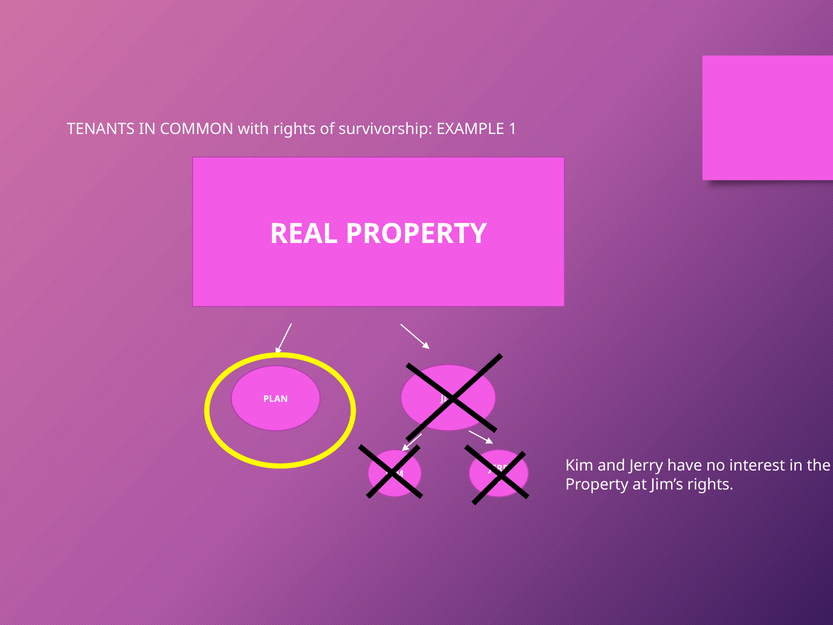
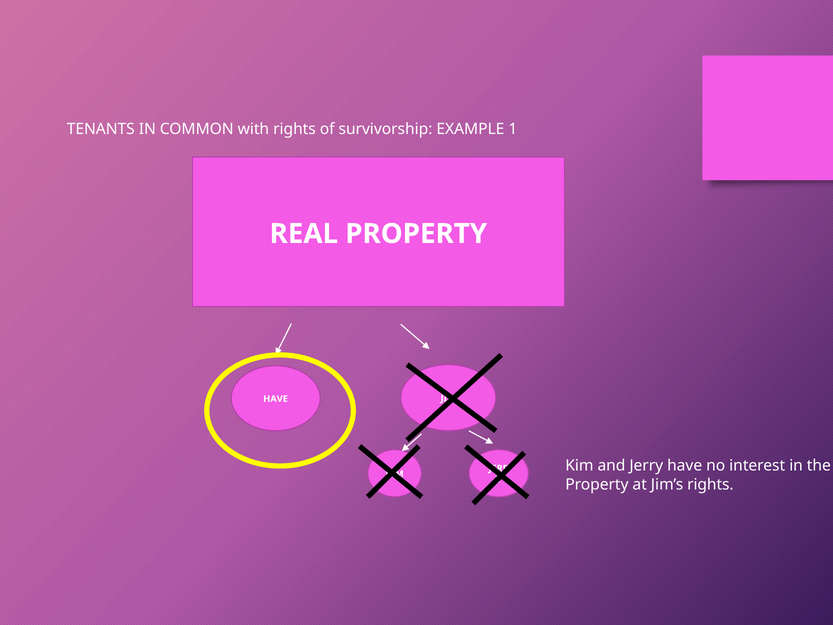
PLAN: PLAN -> HAVE (276, 399)
